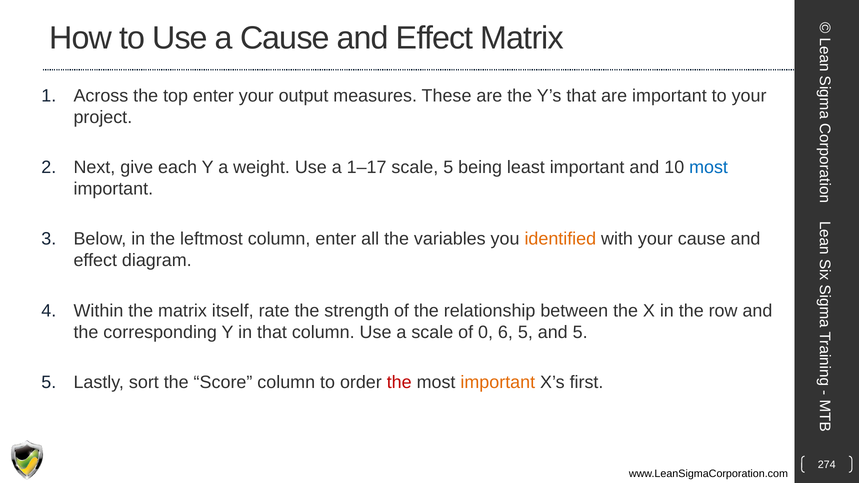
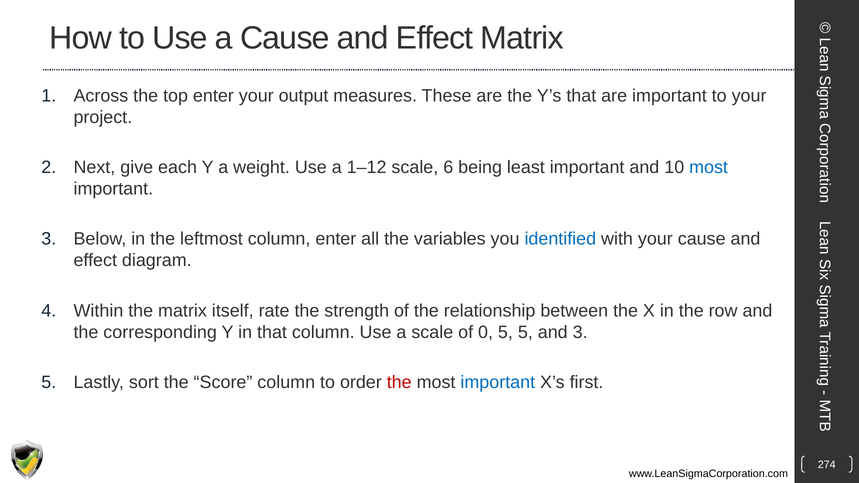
1–17: 1–17 -> 1–12 (367, 167)
scale 5: 5 -> 6 (448, 167)
identified colour: orange -> blue (560, 239)
0 6: 6 -> 5 (505, 332)
and 5: 5 -> 3 (580, 332)
important colour: orange -> blue (498, 382)
